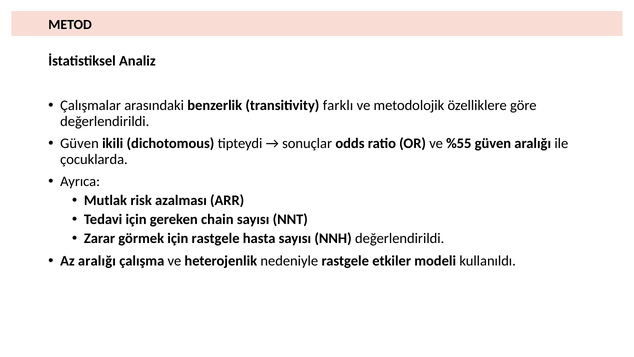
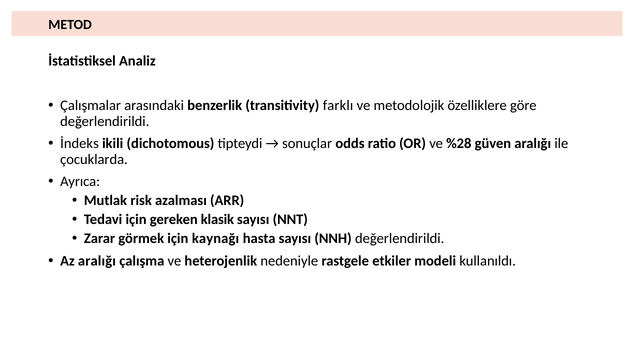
Güven: Güven -> İndeks (80, 143)
%55: %55 -> %28 (459, 143)
chain: chain -> klasik (217, 219)
için rastgele: rastgele -> kaynağı (216, 238)
